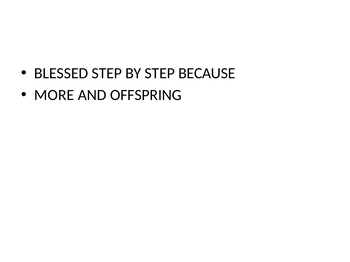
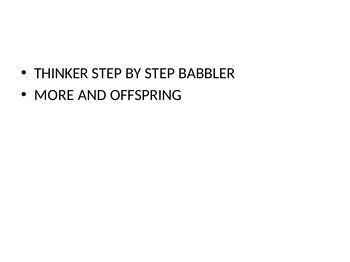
BLESSED: BLESSED -> THINKER (61, 73)
BECAUSE: BECAUSE -> BABBLER (207, 73)
